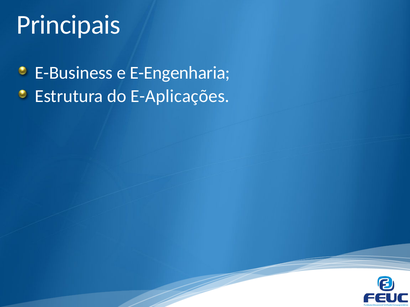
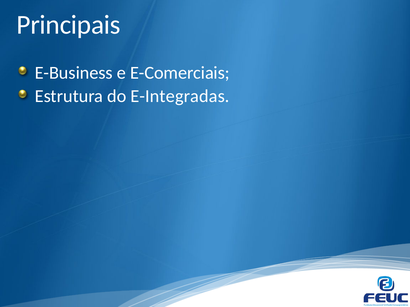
E-Engenharia: E-Engenharia -> E-Comerciais (180, 73)
E-Aplicações: E-Aplicações -> E-Integradas (180, 96)
